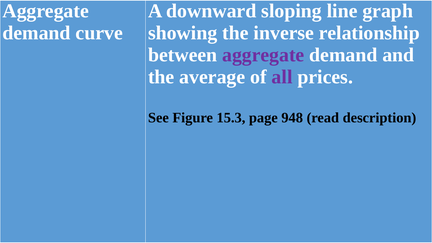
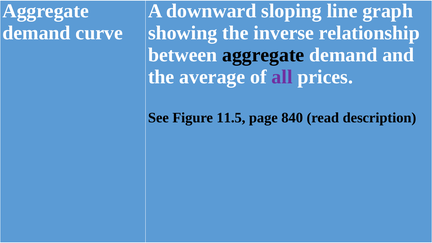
aggregate colour: purple -> black (263, 55)
15.3: 15.3 -> 11.5 (231, 118)
948: 948 -> 840 (292, 118)
